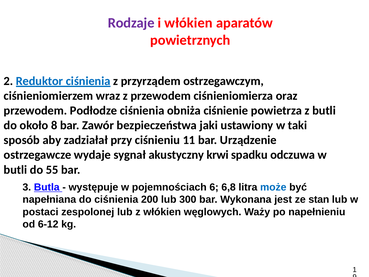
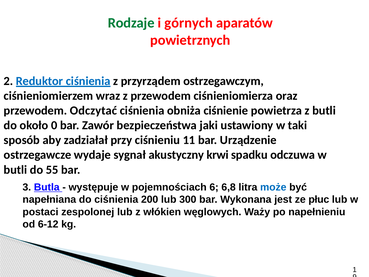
Rodzaje colour: purple -> green (131, 23)
i włókien: włókien -> górnych (189, 23)
Podłodze: Podłodze -> Odczytać (93, 111)
8: 8 -> 0 (54, 125)
stan: stan -> płuc (319, 199)
